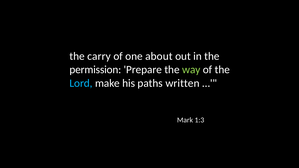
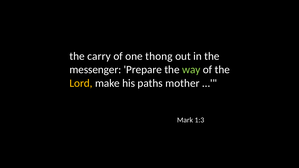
about: about -> thong (159, 56)
permission: permission -> messenger (95, 70)
Lord colour: light blue -> yellow (81, 83)
written: written -> mother (182, 83)
